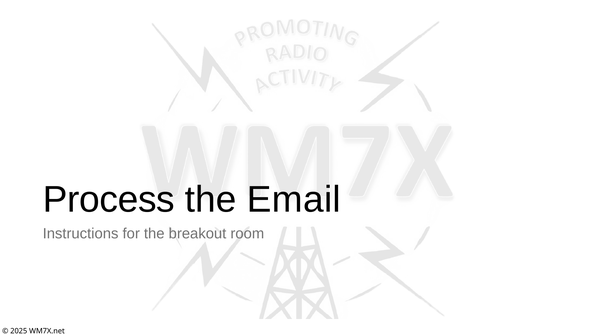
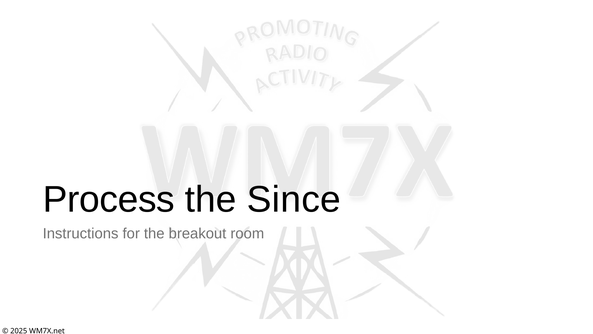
Email: Email -> Since (294, 199)
